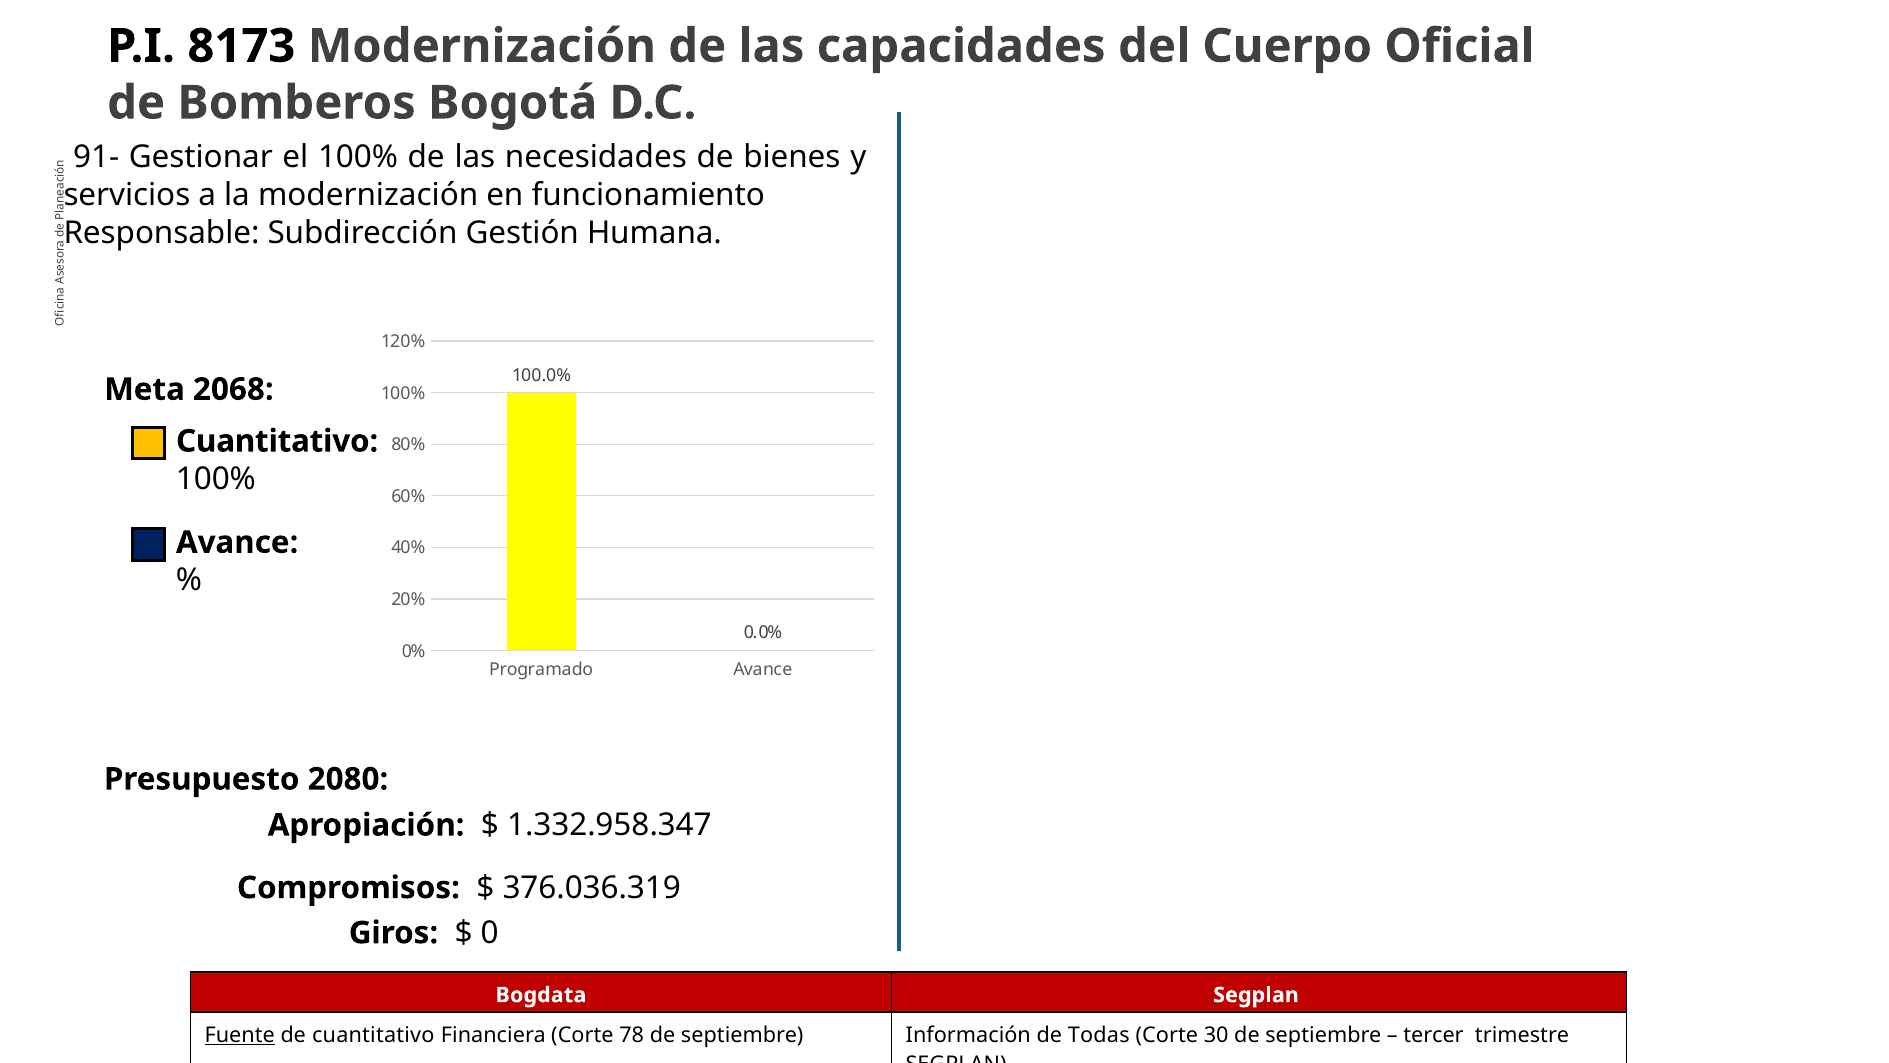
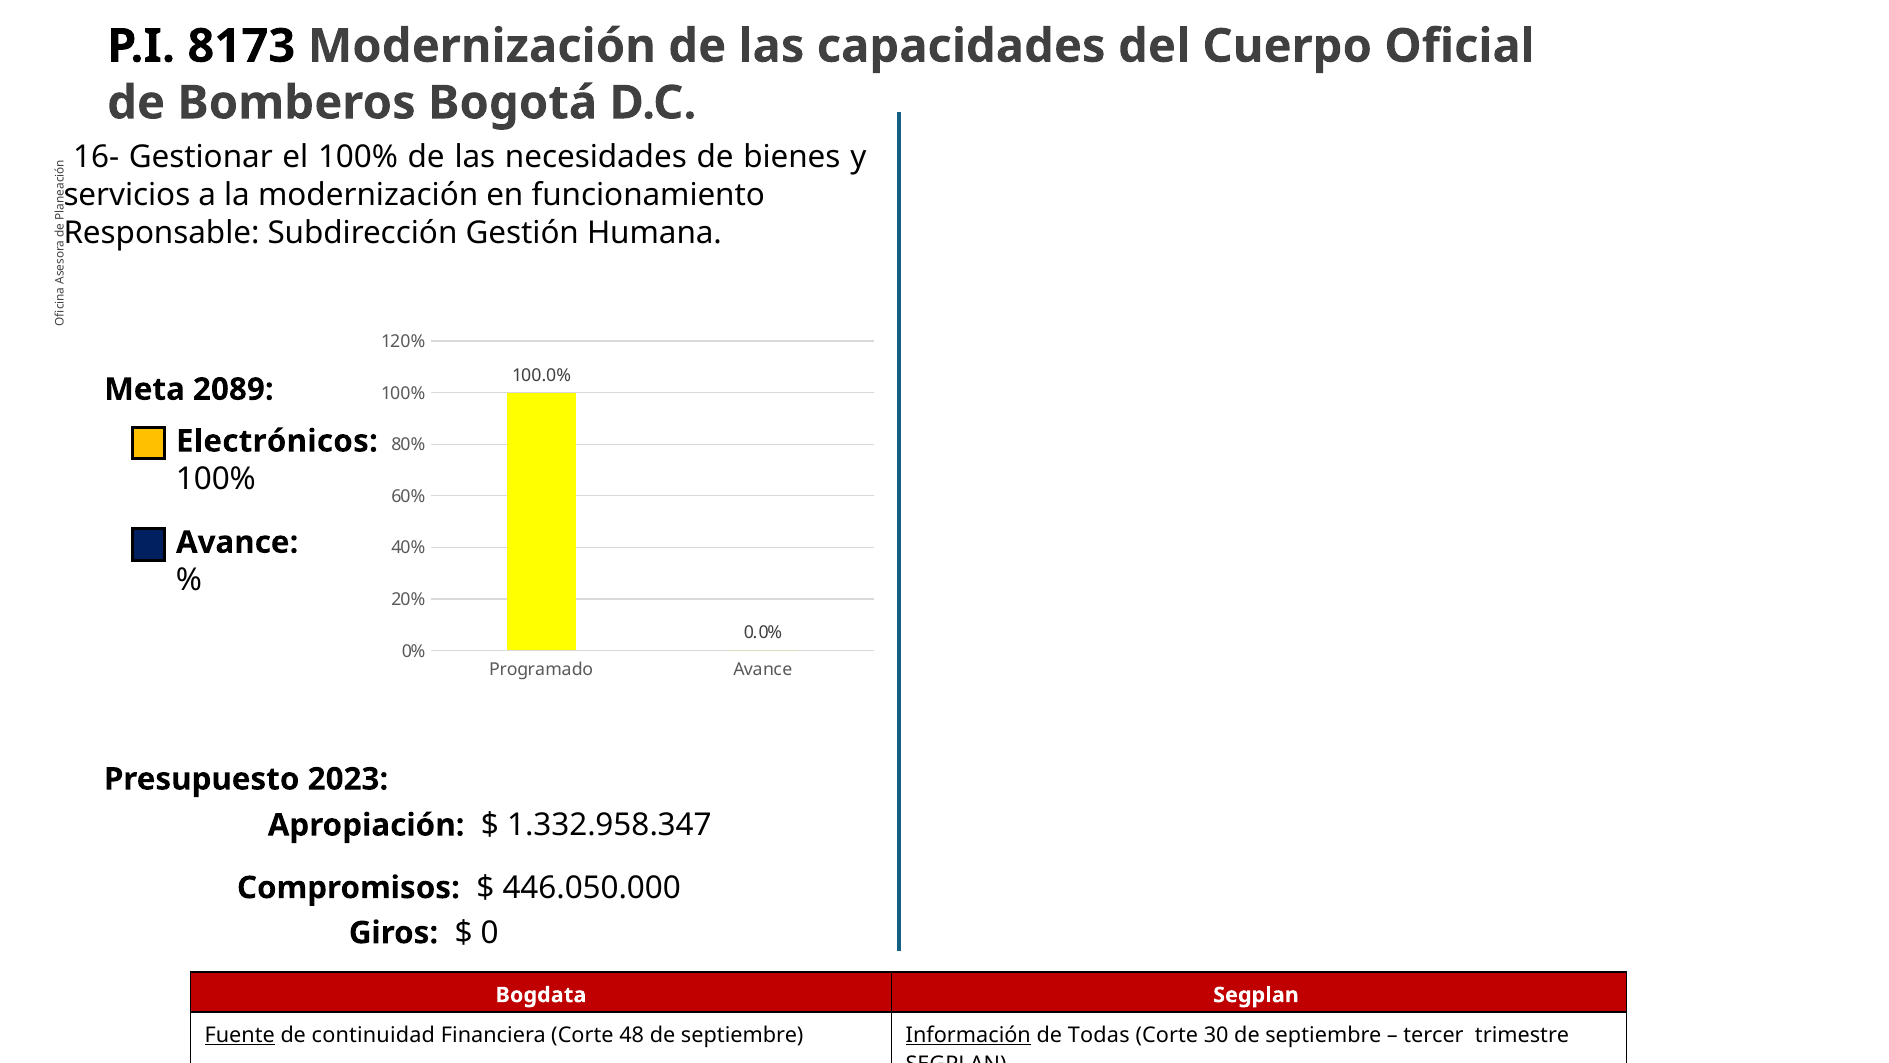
91-: 91- -> 16- (96, 157)
2068: 2068 -> 2089 (233, 389)
Cuantitativo: Cuantitativo -> Electrónicos (277, 441)
2080: 2080 -> 2023 (348, 779)
376.036.319: 376.036.319 -> 446.050.000 (592, 887)
de cuantitativo: cuantitativo -> continuidad (373, 1035)
78: 78 -> 48 (632, 1035)
Información underline: none -> present (968, 1035)
